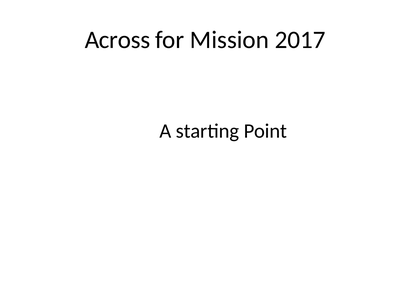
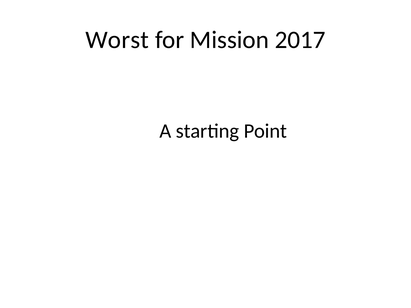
Across: Across -> Worst (117, 40)
